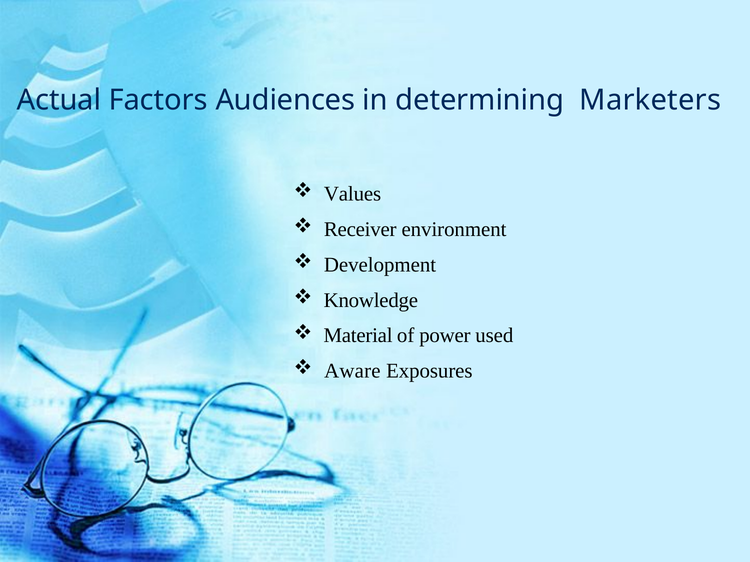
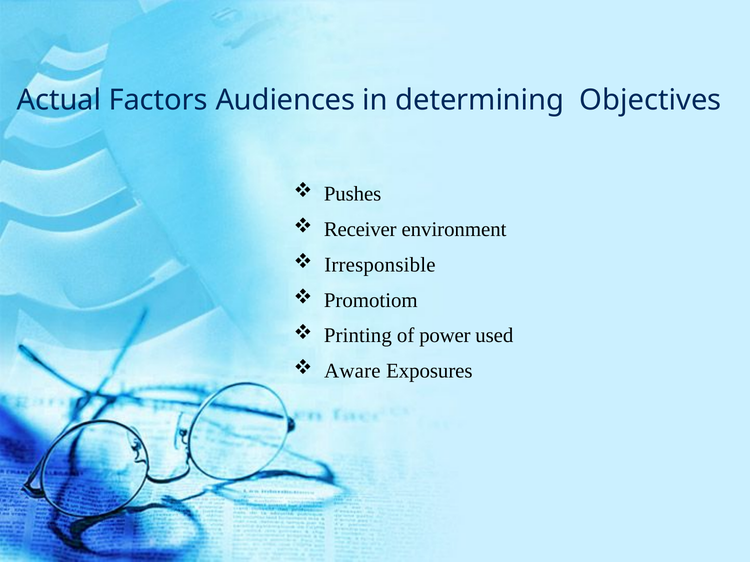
Marketers: Marketers -> Objectives (650, 100)
Values: Values -> Pushes (353, 194)
Development: Development -> Irresponsible (380, 265)
Knowledge: Knowledge -> Promotiom (371, 300)
Material: Material -> Printing (358, 336)
